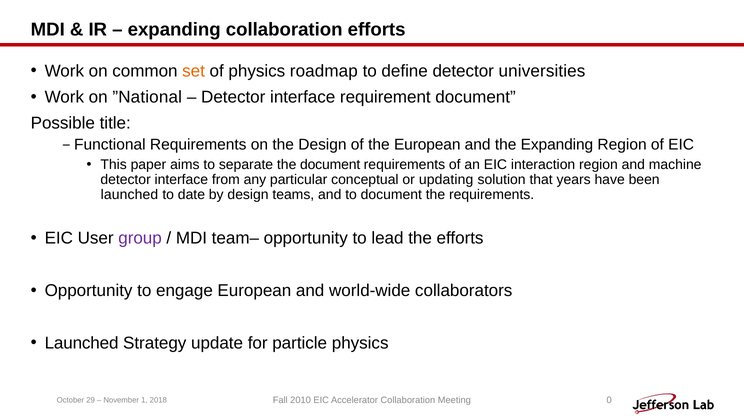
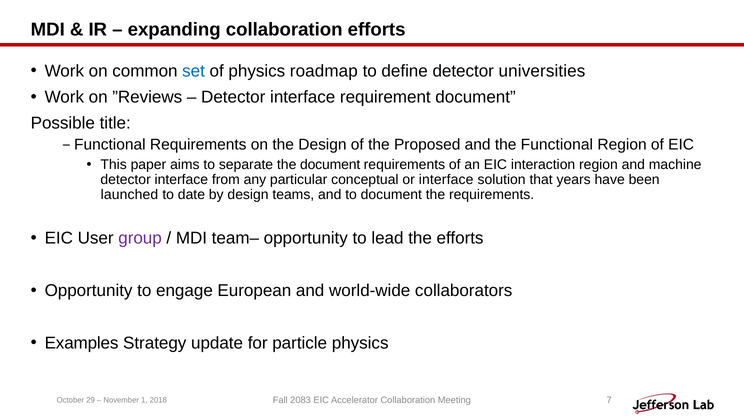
set colour: orange -> blue (194, 71)
”National: ”National -> ”Reviews (147, 97)
the European: European -> Proposed (427, 145)
the Expanding: Expanding -> Functional (557, 145)
or updating: updating -> interface (446, 179)
Launched: Launched -> Examples (82, 343)
2010: 2010 -> 2083 (301, 400)
0: 0 -> 7 (609, 400)
